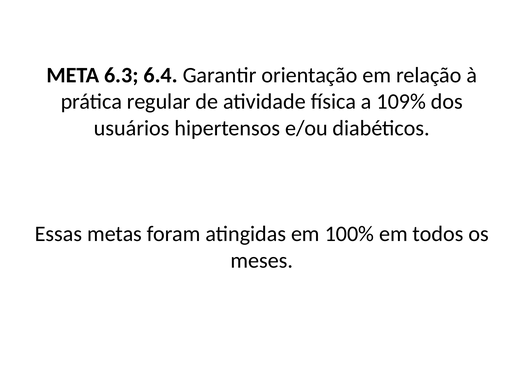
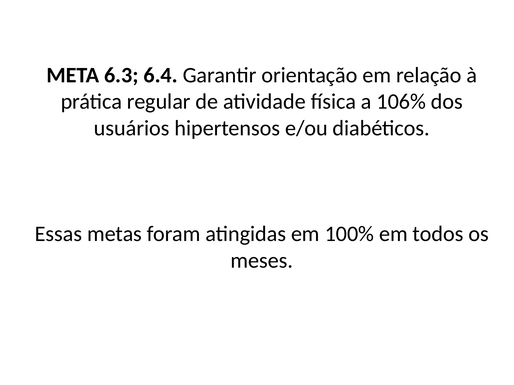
109%: 109% -> 106% (401, 102)
